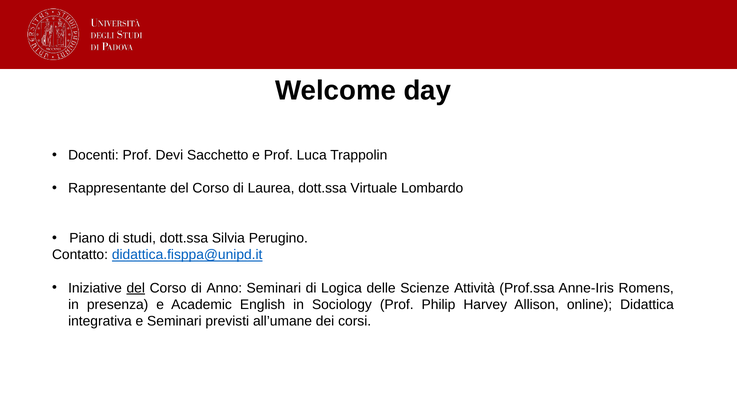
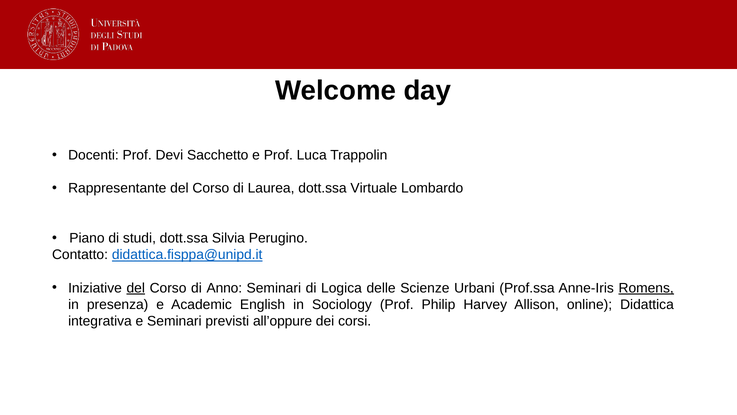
Attività: Attività -> Urbani (474, 288)
Romens underline: none -> present (646, 288)
all’umane: all’umane -> all’oppure (283, 321)
